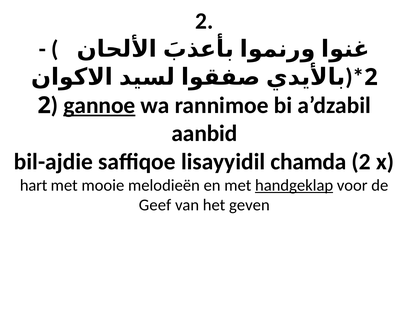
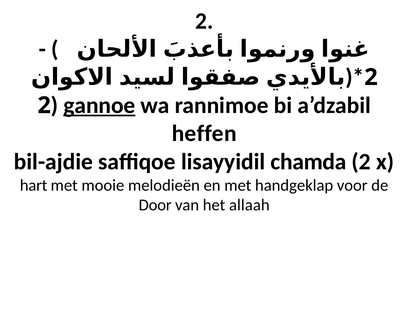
aanbid: aanbid -> heffen (204, 134)
handgeklap underline: present -> none (294, 185)
Geef: Geef -> Door (155, 205)
geven: geven -> allaah (249, 205)
